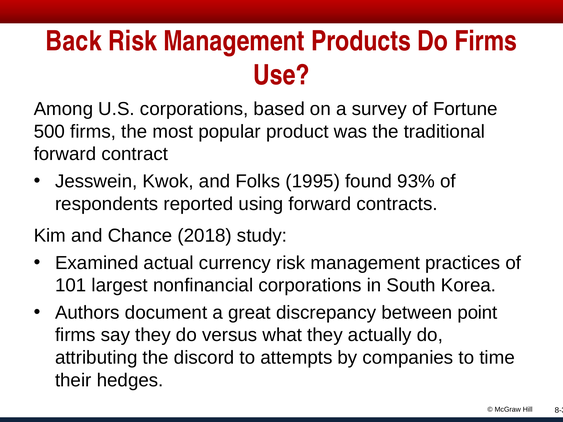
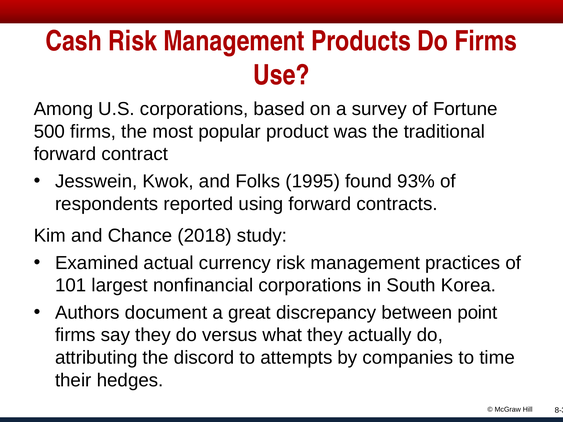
Back: Back -> Cash (74, 41)
